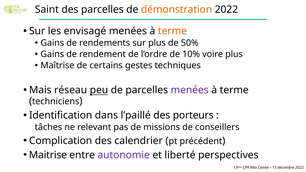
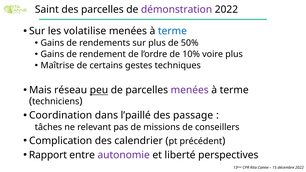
démonstration colour: orange -> purple (177, 9)
envisagé: envisagé -> volatilise (85, 31)
terme colour: orange -> blue (172, 31)
Identification: Identification -> Coordination (61, 115)
porteurs: porteurs -> passage (193, 115)
Maitrise: Maitrise -> Rapport (48, 155)
